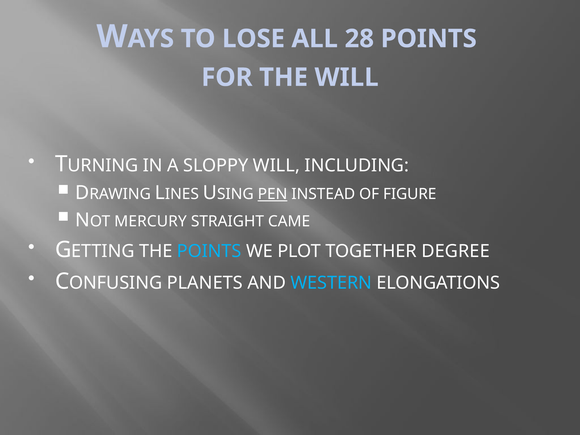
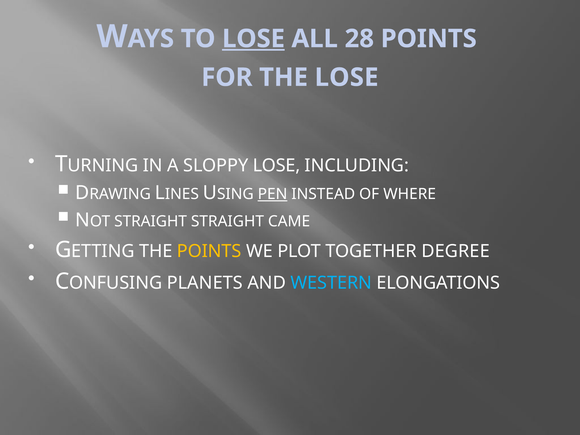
LOSE underline: none -> present (254, 39)
THE WILL: WILL -> LOSE (347, 77)
SLOPPY WILL: WILL -> LOSE (276, 166)
FIGURE: FIGURE -> WHERE (410, 194)
MERCURY: MERCURY -> STRAIGHT (151, 221)
POINTS colour: light blue -> yellow (209, 251)
